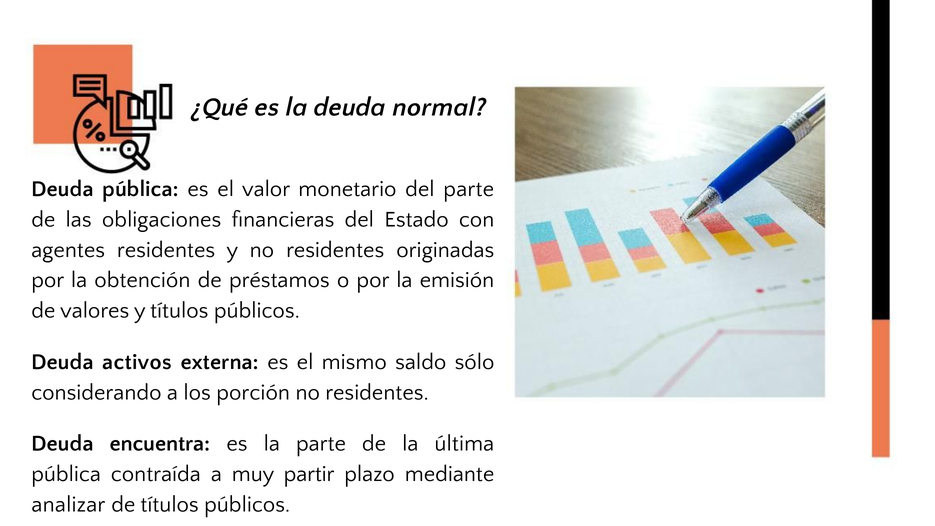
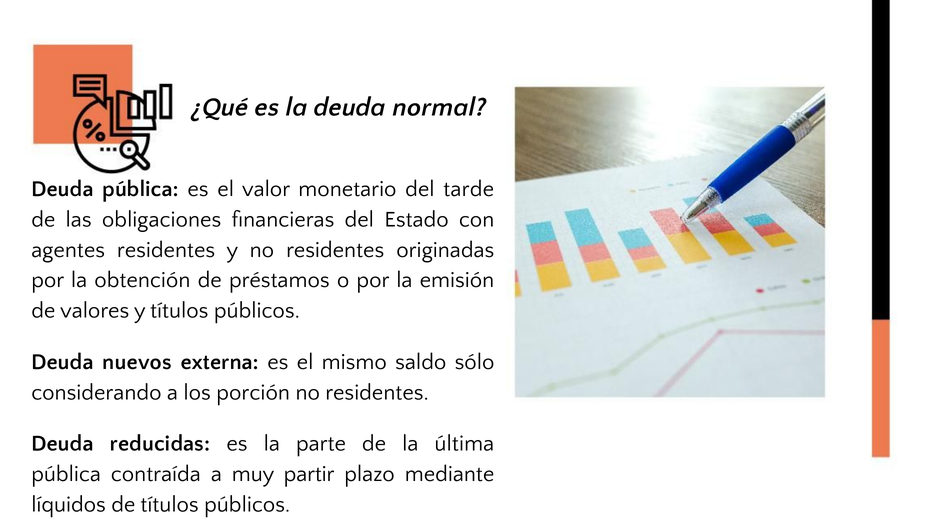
del parte: parte -> tarde (469, 189)
activos: activos -> nuevos (137, 362)
encuentra: encuentra -> reducidas (160, 443)
analizar: analizar -> líquidos (69, 504)
